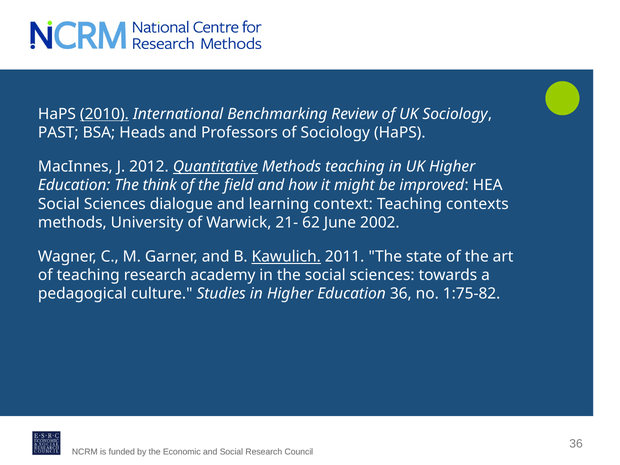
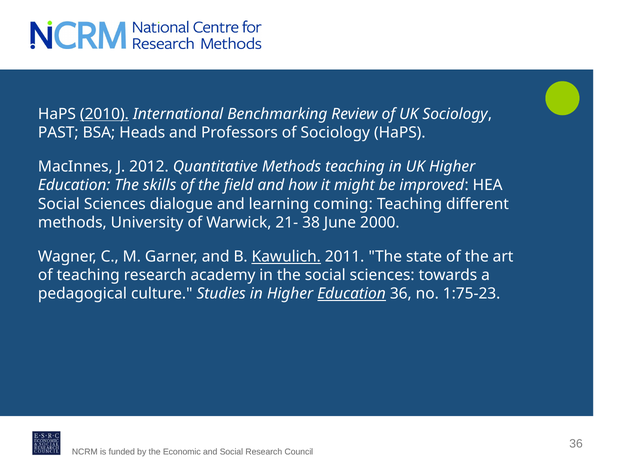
Quantitative underline: present -> none (215, 167)
think: think -> skills (160, 185)
context: context -> coming (343, 204)
contexts: contexts -> different (477, 204)
62: 62 -> 38 (311, 223)
2002: 2002 -> 2000 (380, 223)
Education underline: none -> present (352, 294)
1:75-82: 1:75-82 -> 1:75-23 (472, 294)
